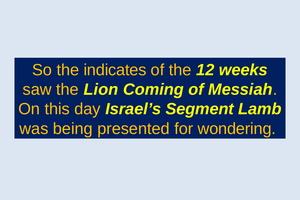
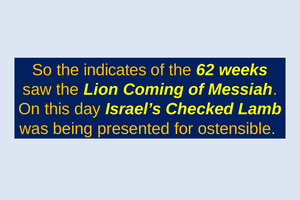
12: 12 -> 62 (205, 70)
Segment: Segment -> Checked (200, 109)
wondering: wondering -> ostensible (237, 129)
